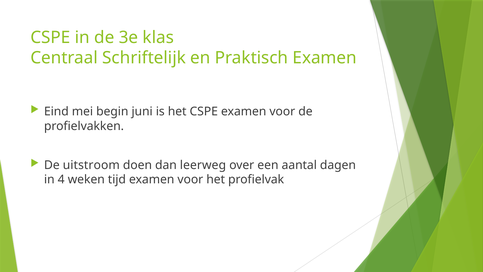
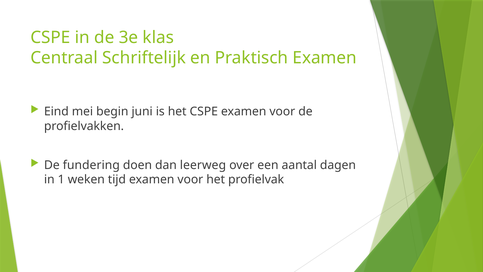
uitstroom: uitstroom -> fundering (91, 165)
4: 4 -> 1 (61, 179)
